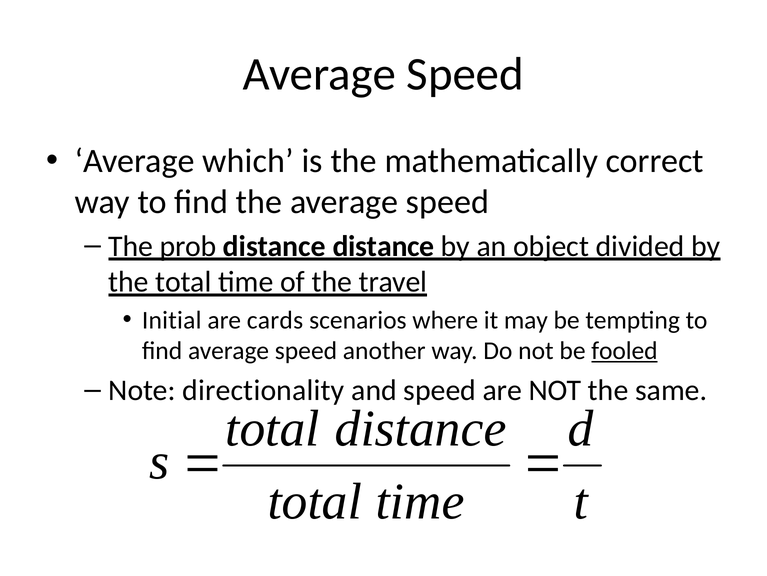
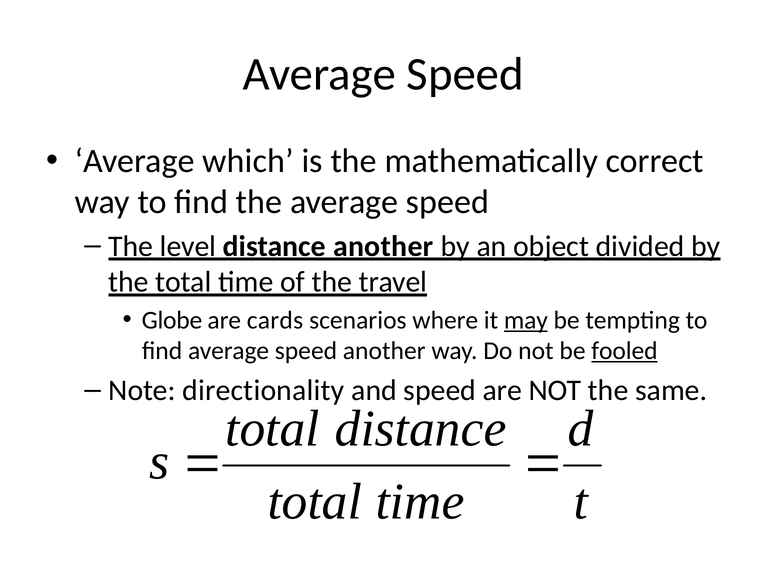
prob: prob -> level (188, 246)
distance distance: distance -> another (383, 246)
Initial: Initial -> Globe (172, 320)
may underline: none -> present (526, 320)
